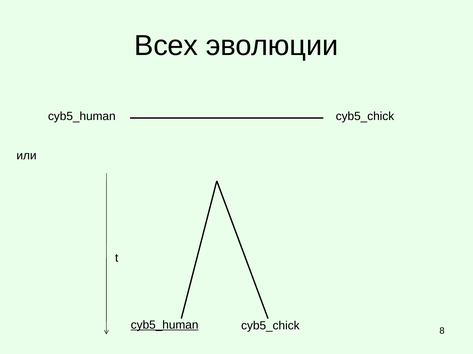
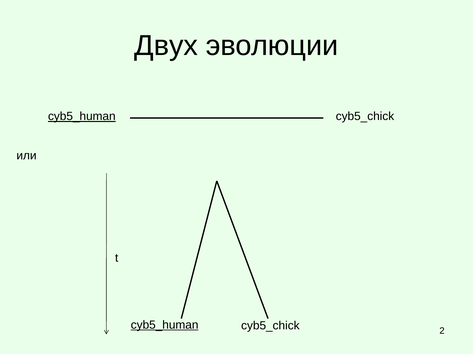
Всех: Всех -> Двух (166, 46)
cyb5_human underline: none -> present (82, 117)
8: 8 -> 2 (442, 332)
